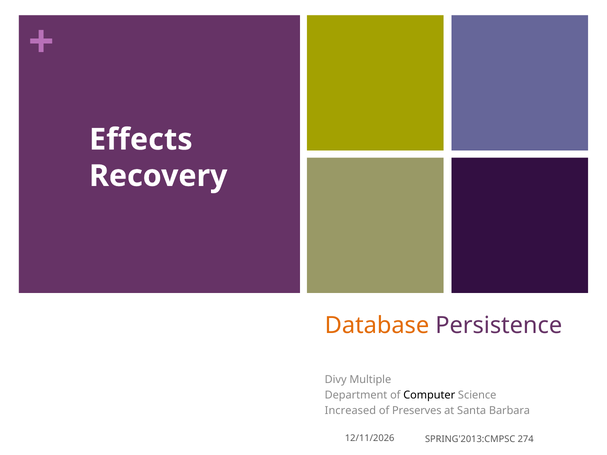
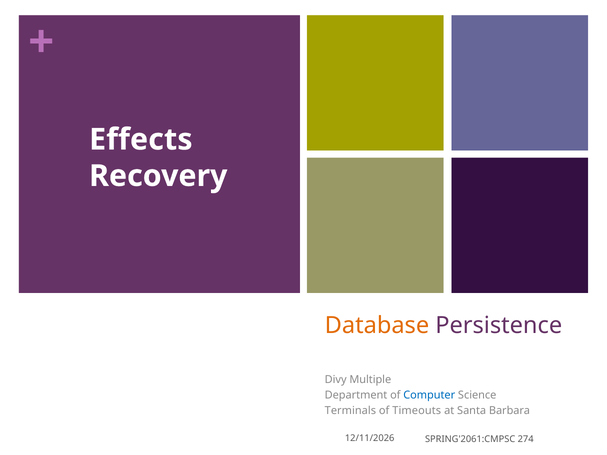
Computer colour: black -> blue (429, 395)
Increased: Increased -> Terminals (350, 411)
Preserves: Preserves -> Timeouts (417, 411)
SPRING'2013:CMPSC: SPRING'2013:CMPSC -> SPRING'2061:CMPSC (470, 439)
